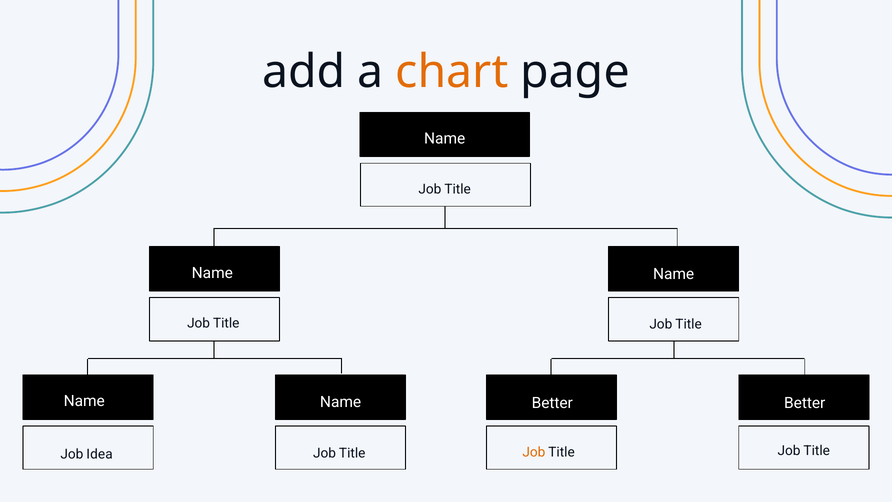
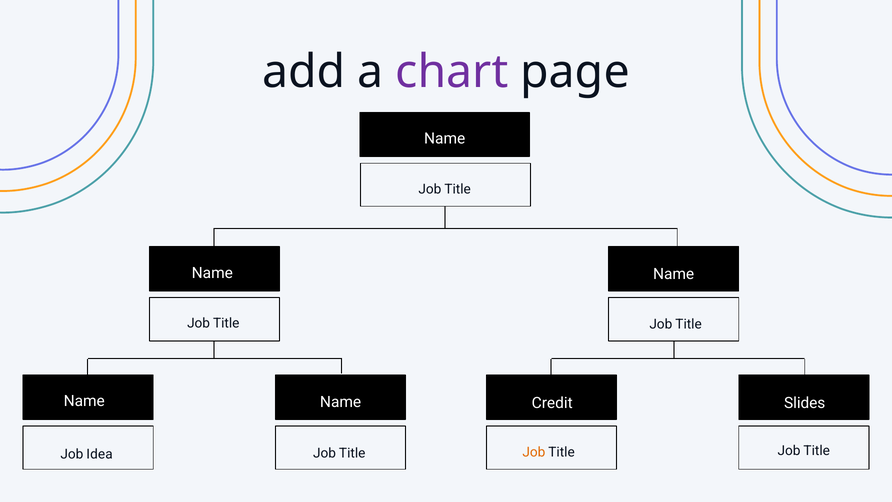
chart colour: orange -> purple (452, 72)
Better: Better -> Credit (552, 403)
Better: Better -> Slides (805, 403)
